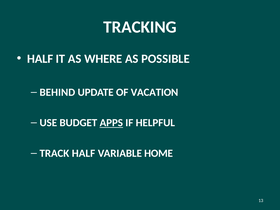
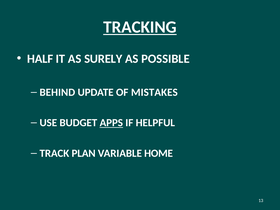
TRACKING underline: none -> present (140, 27)
WHERE: WHERE -> SURELY (103, 59)
VACATION: VACATION -> MISTAKES (154, 92)
TRACK HALF: HALF -> PLAN (84, 153)
